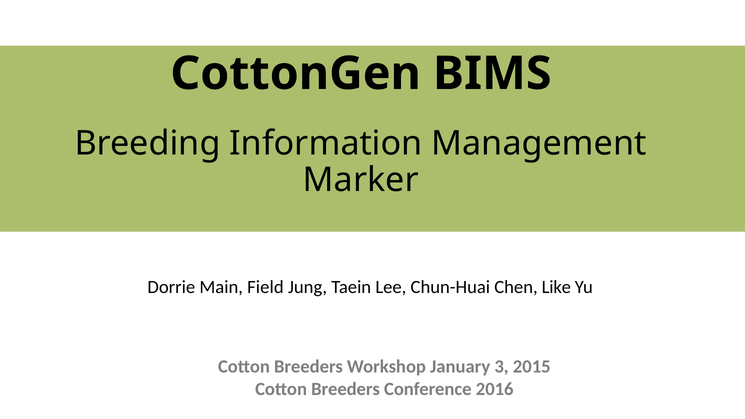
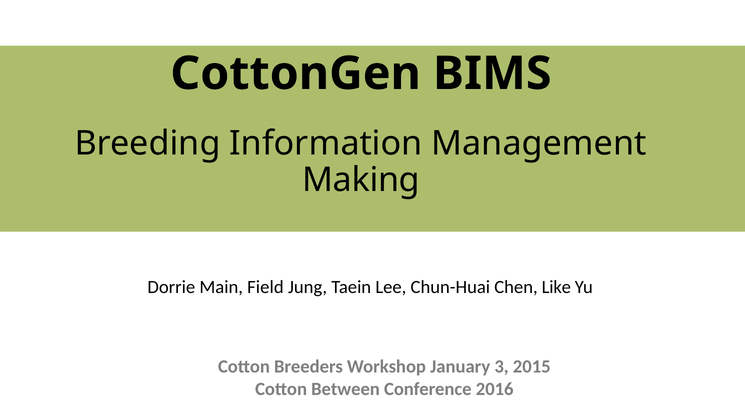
Marker: Marker -> Making (361, 180)
Breeders: Breeders -> Between (346, 389)
